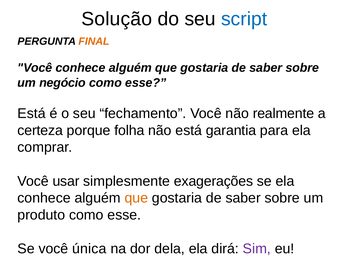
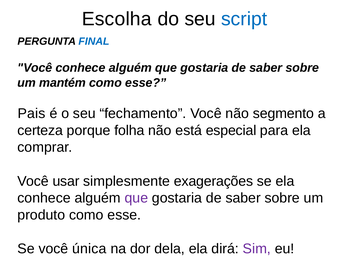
Solução: Solução -> Escolha (117, 19)
FINAL colour: orange -> blue (94, 41)
negócio: negócio -> mantém (63, 83)
Está: Está -> Pais (31, 113)
realmente: realmente -> segmento (283, 113)
garantia: garantia -> especial (231, 130)
que colour: orange -> purple (136, 198)
